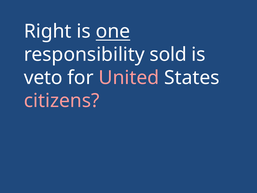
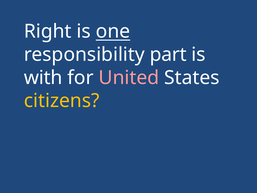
sold: sold -> part (168, 54)
veto: veto -> with (43, 78)
citizens colour: pink -> yellow (62, 101)
